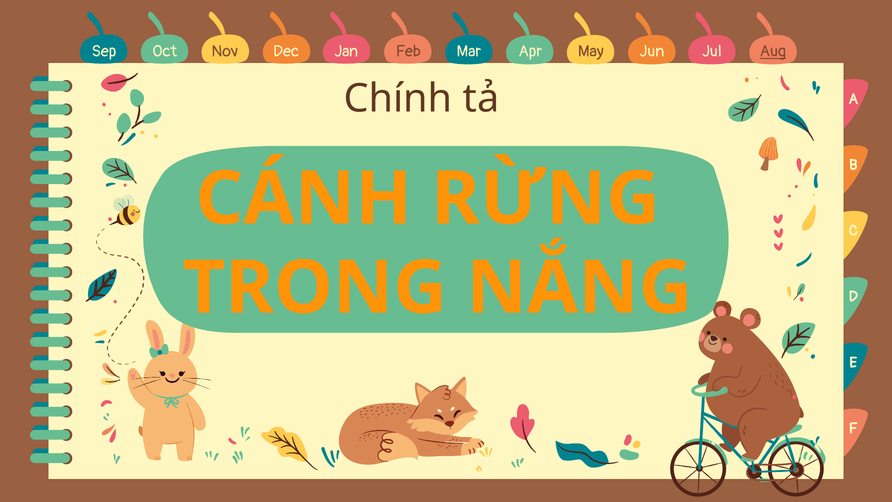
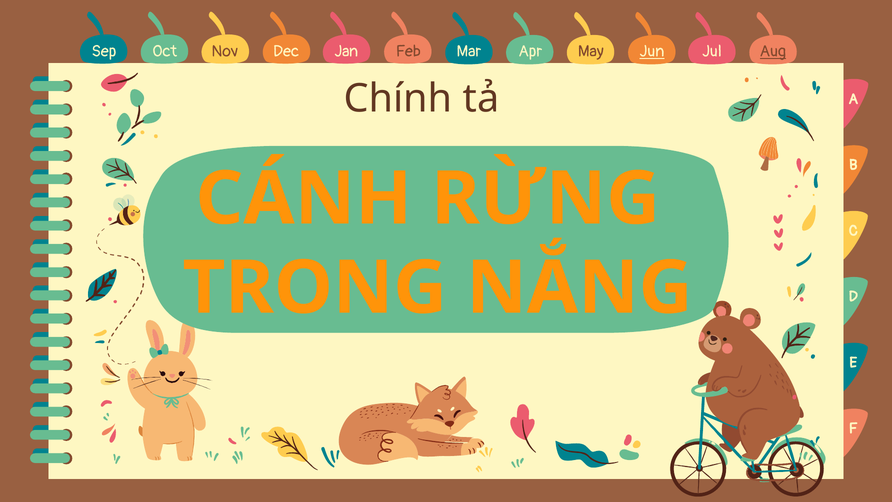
Jun underline: none -> present (652, 51)
